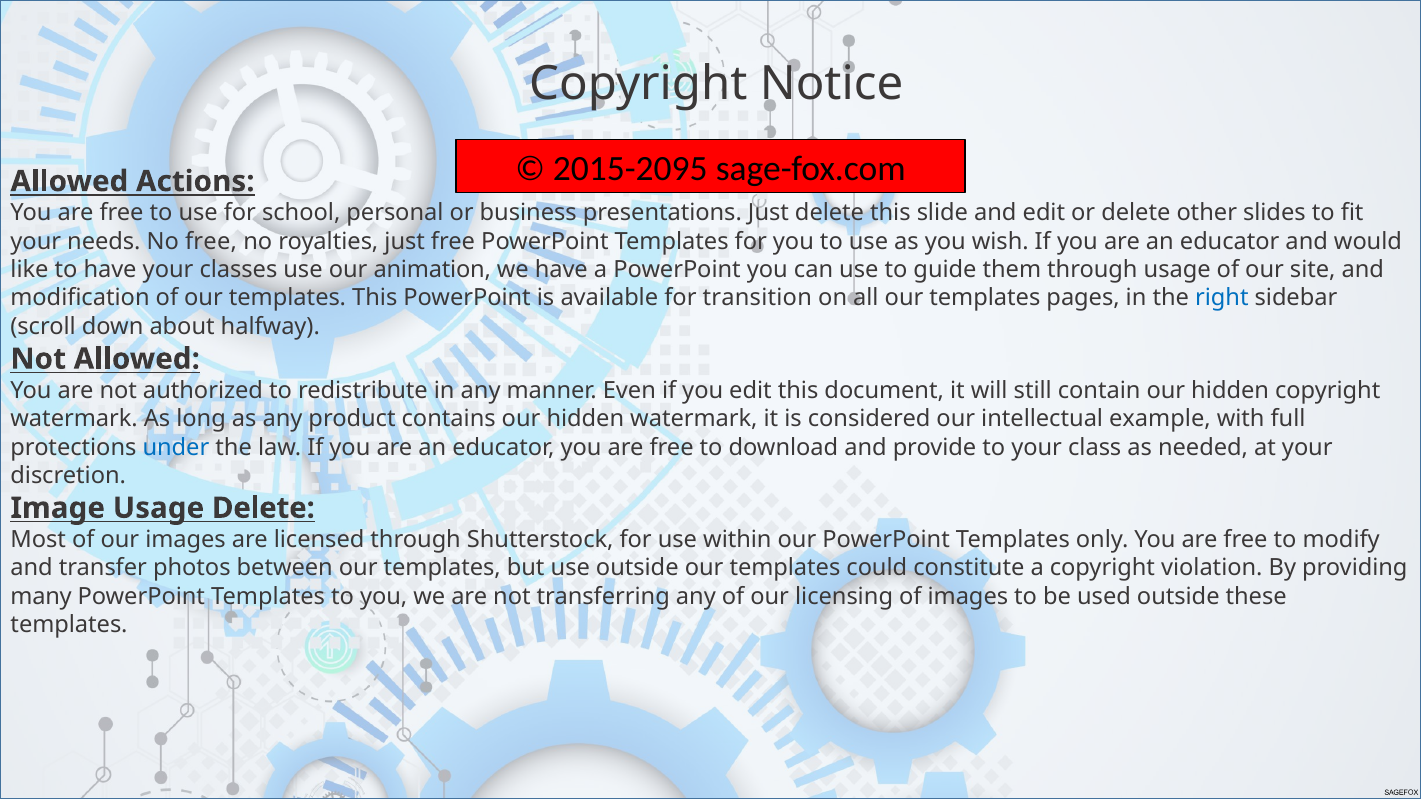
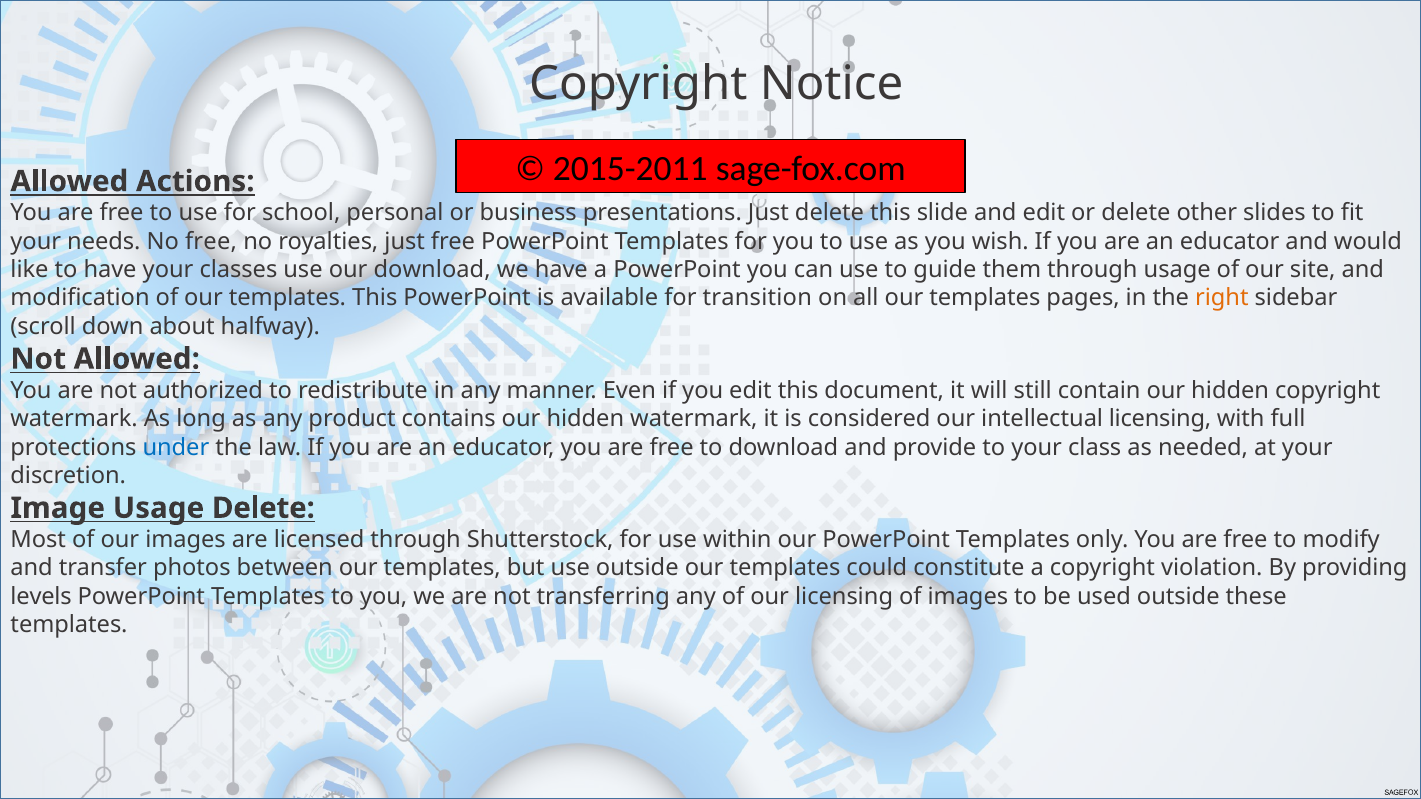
2015-2095: 2015-2095 -> 2015-2011 (630, 169)
our animation: animation -> download (432, 270)
right colour: blue -> orange (1222, 298)
intellectual example: example -> licensing (1160, 419)
many: many -> levels (41, 597)
